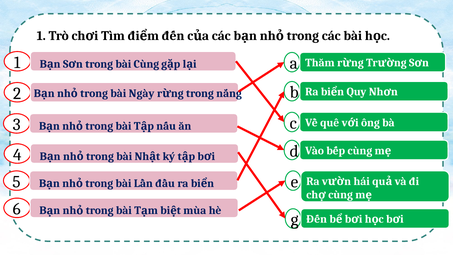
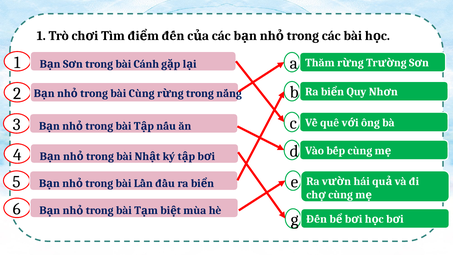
bài Cùng: Cùng -> Cánh (146, 64)
bài Ngày: Ngày -> Cùng (142, 93)
